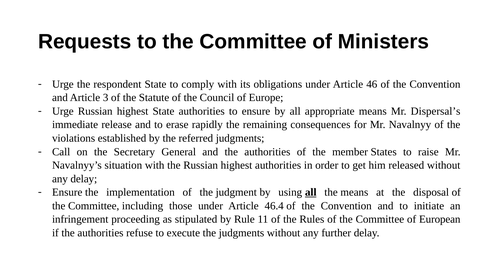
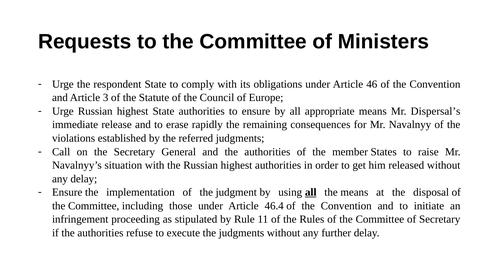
of European: European -> Secretary (440, 220)
